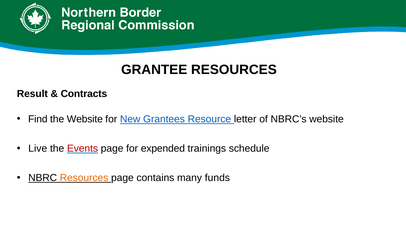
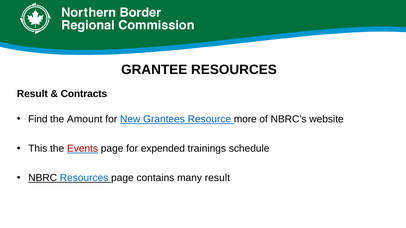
the Website: Website -> Amount (85, 119)
letter: letter -> more (245, 119)
Live: Live -> This (38, 149)
Resources colour: orange -> blue (84, 178)
many funds: funds -> result (217, 178)
